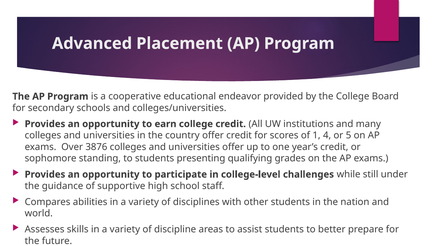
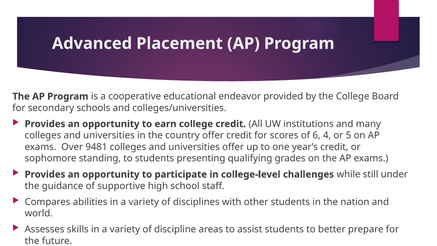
1: 1 -> 6 (317, 135)
3876: 3876 -> 9481 (96, 147)
